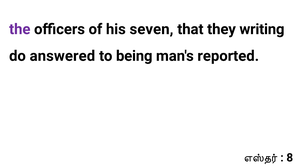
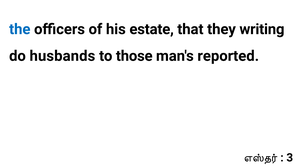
the colour: purple -> blue (20, 29)
seven: seven -> estate (152, 29)
answered: answered -> husbands (62, 56)
being: being -> those (134, 56)
8: 8 -> 3 (290, 157)
